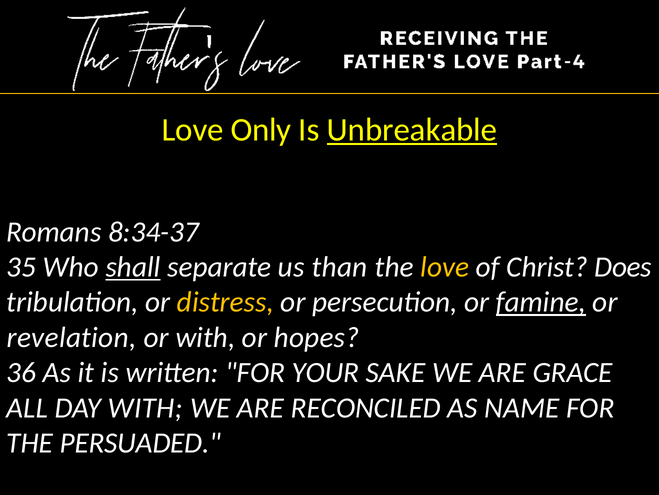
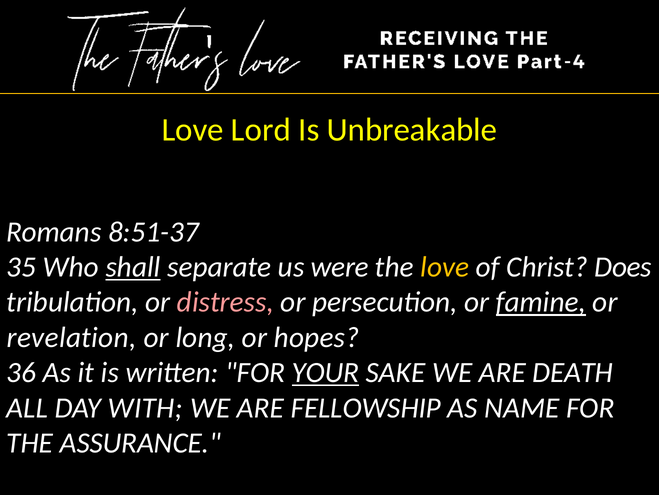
Only: Only -> Lord (261, 130)
Unbreakable underline: present -> none (412, 130)
8:34-37: 8:34-37 -> 8:51-37 (154, 232)
than: than -> were (340, 267)
distress colour: yellow -> pink (225, 302)
or with: with -> long (205, 337)
YOUR underline: none -> present (326, 372)
GRACE: GRACE -> DEATH (573, 372)
RECONCILED: RECONCILED -> FELLOWSHIP (366, 407)
PERSUADED: PERSUADED -> ASSURANCE (140, 442)
